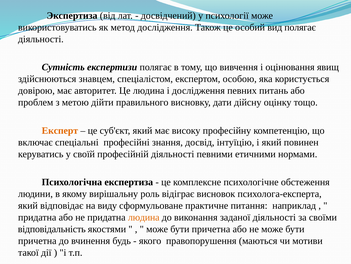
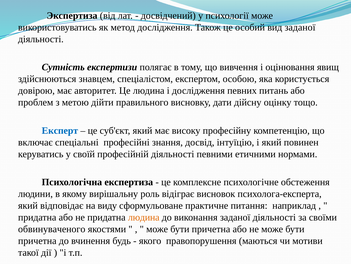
вид полягає: полягає -> заданої (300, 27)
Експерт colour: orange -> blue (60, 130)
відповідальність: відповідальність -> обвинуваченого (52, 228)
